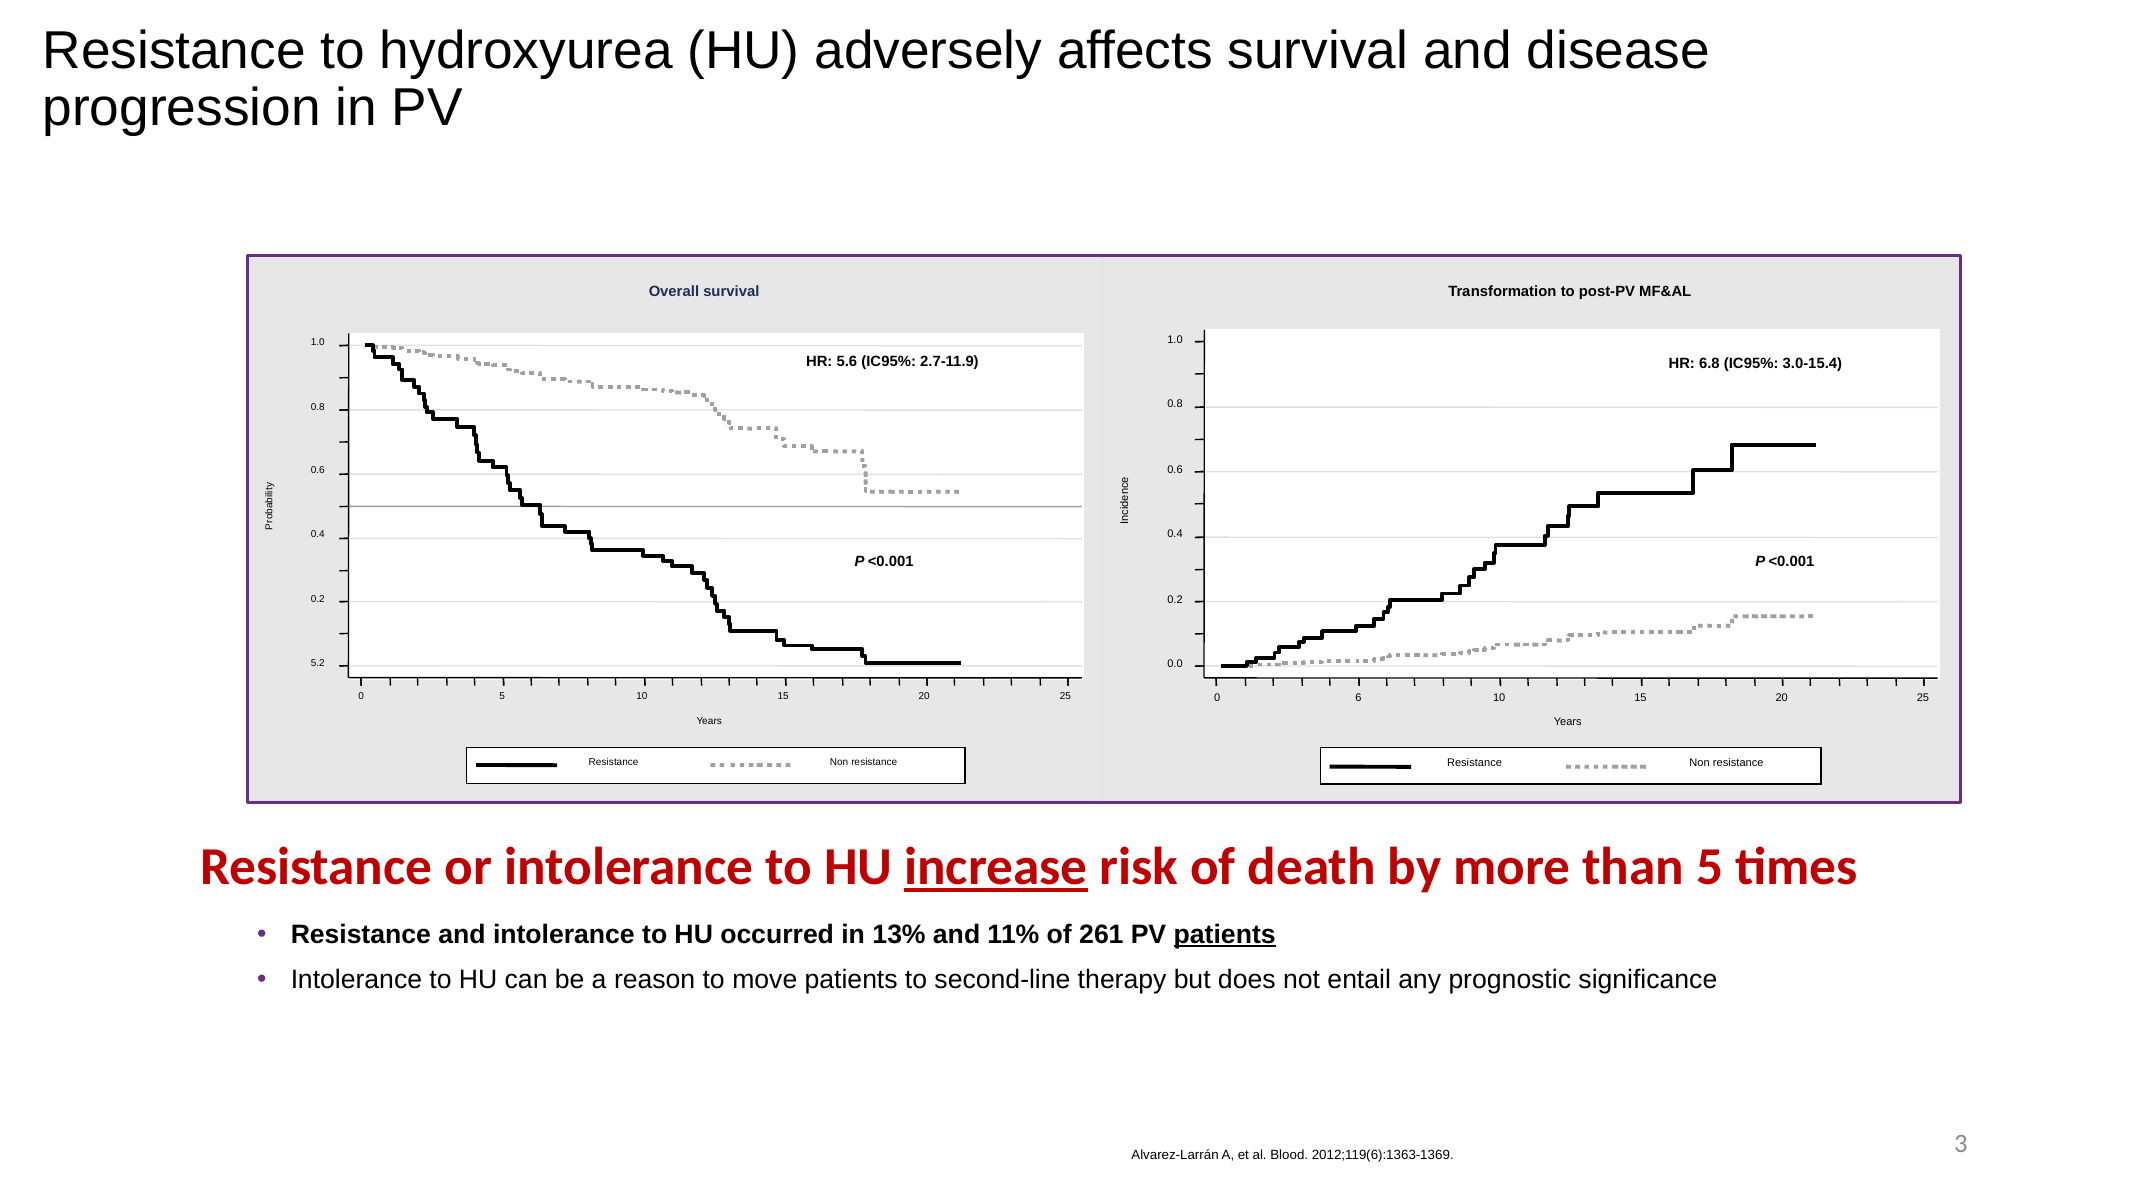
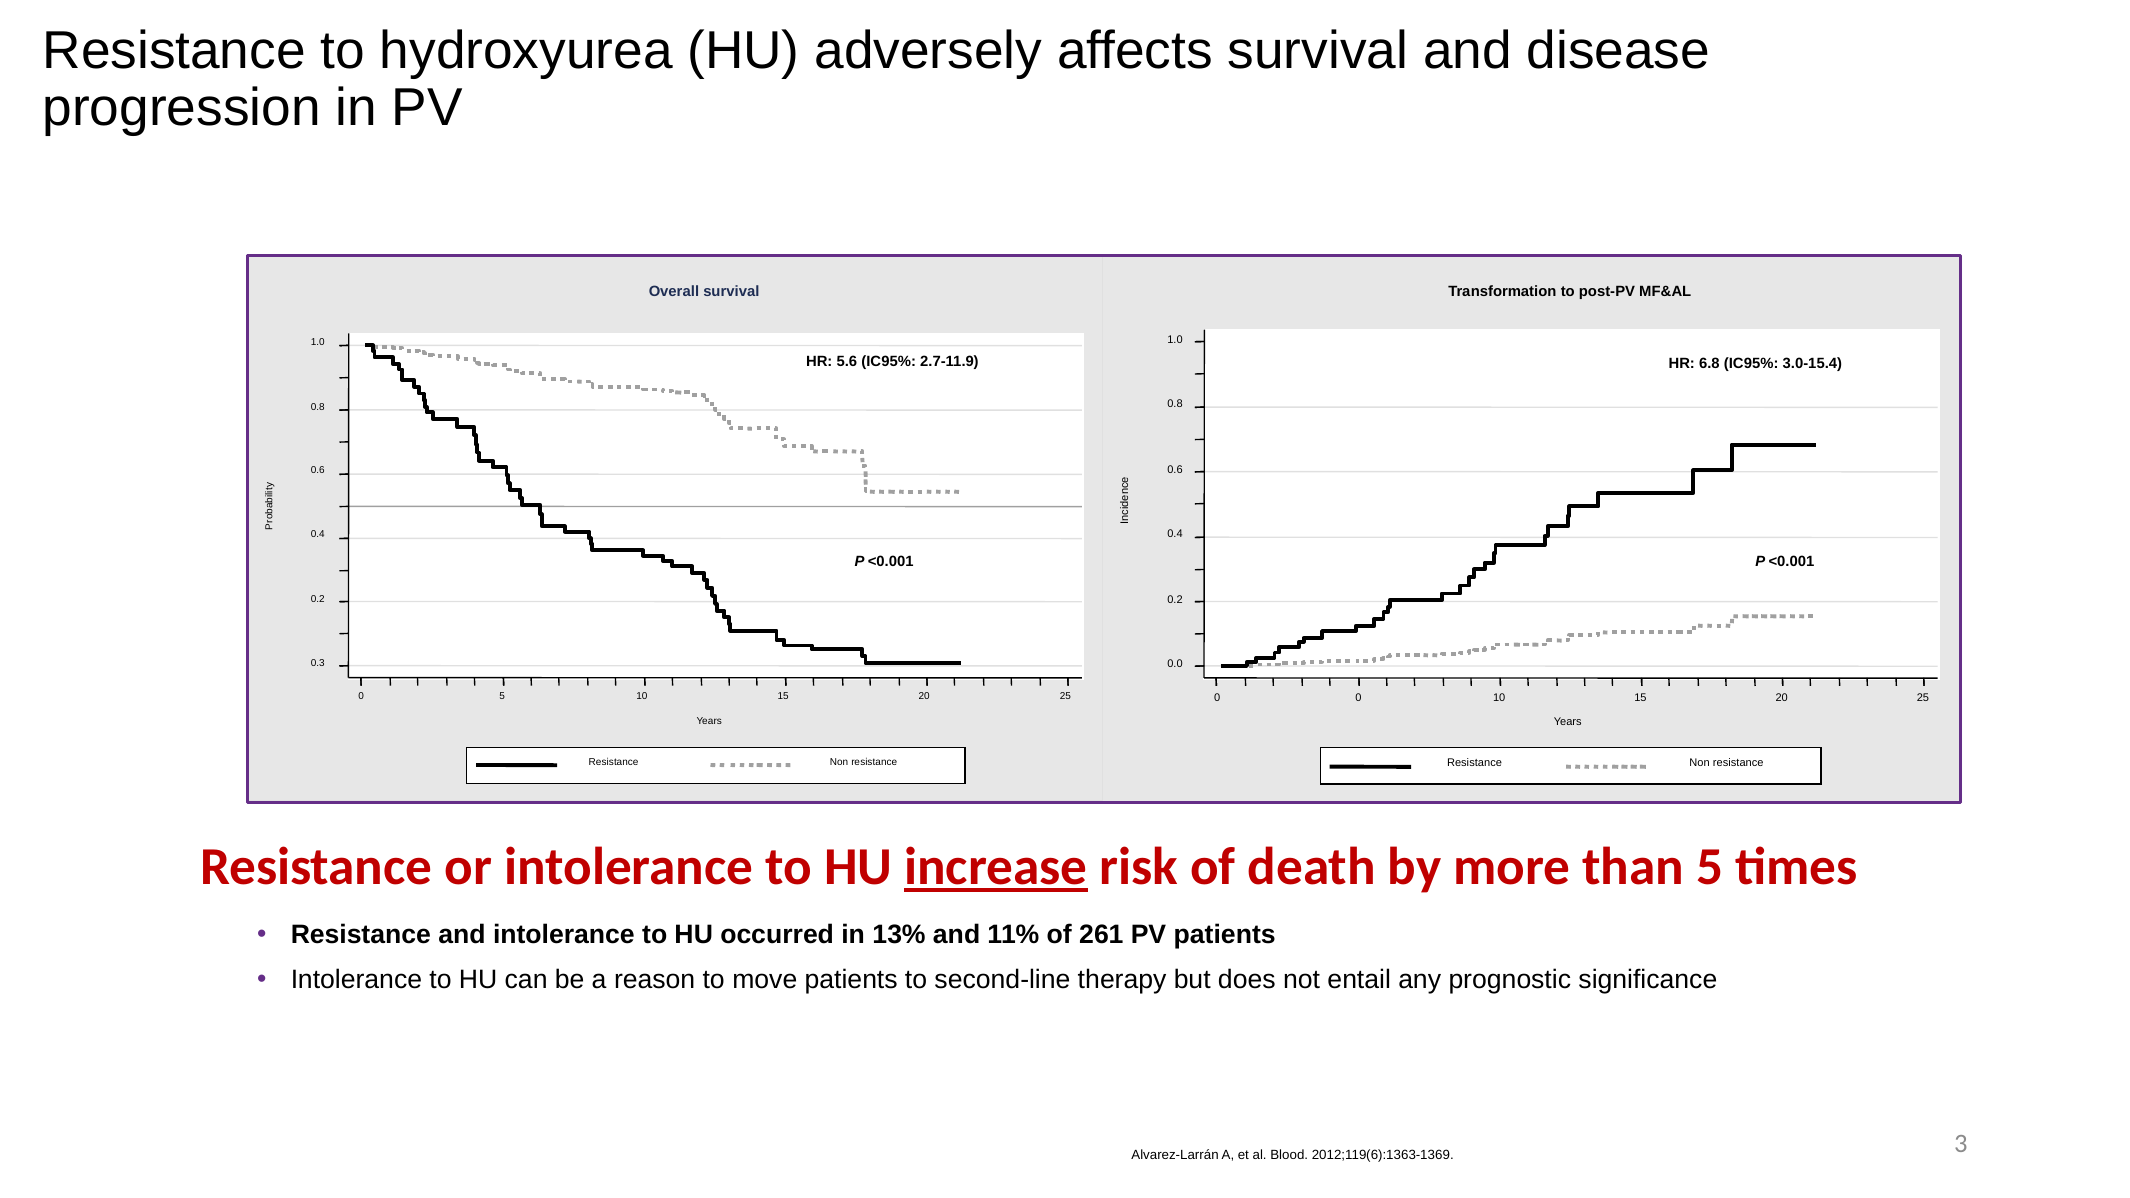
5.2: 5.2 -> 0.3 (318, 663)
0 6: 6 -> 0 (1359, 698)
patients underline: present -> none (1225, 935)
